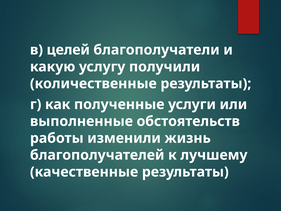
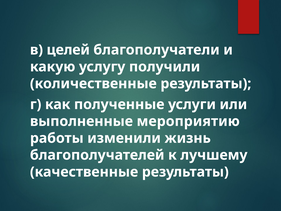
обстоятельств: обстоятельств -> мероприятию (188, 121)
